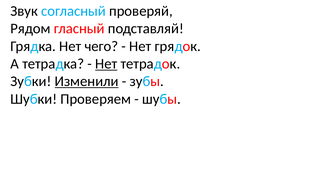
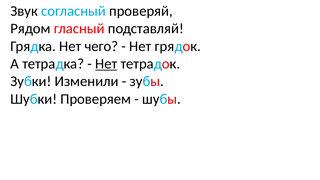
Изменили underline: present -> none (87, 81)
